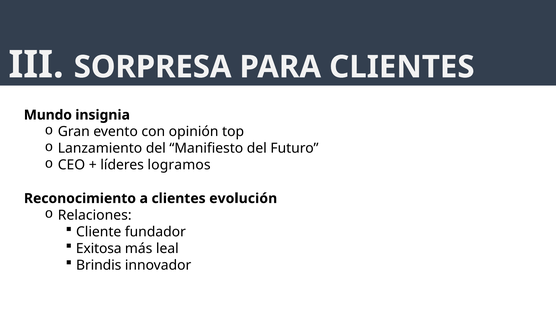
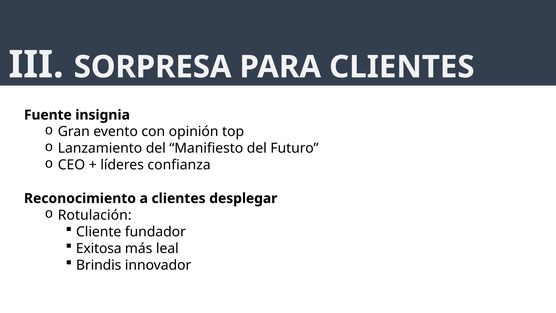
Mundo: Mundo -> Fuente (48, 115)
logramos: logramos -> confianza (179, 165)
evolución: evolución -> desplegar (243, 198)
Relaciones: Relaciones -> Rotulación (95, 215)
